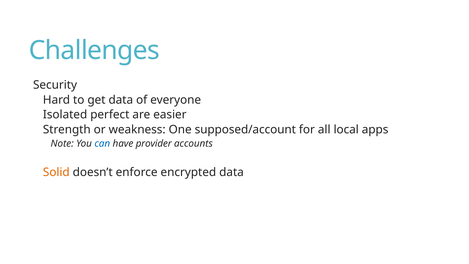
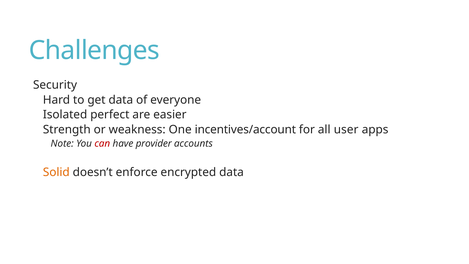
supposed/account: supposed/account -> incentives/account (245, 130)
local: local -> user (346, 130)
can colour: blue -> red (102, 144)
